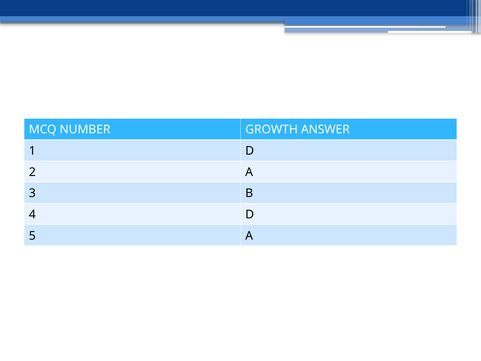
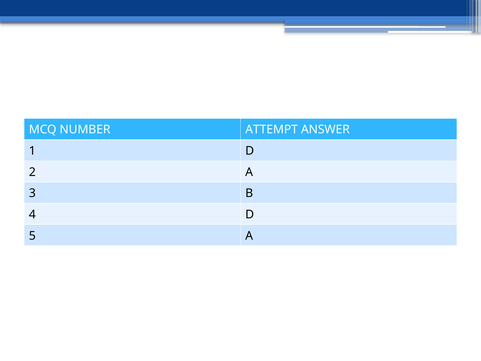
GROWTH: GROWTH -> ATTEMPT (272, 130)
